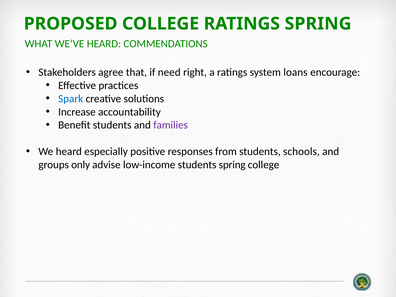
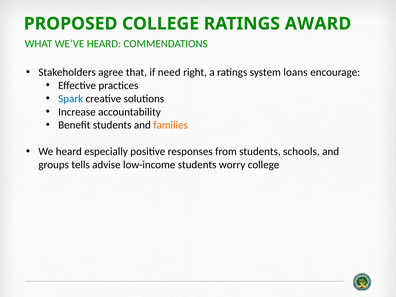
RATINGS SPRING: SPRING -> AWARD (318, 24)
families colour: purple -> orange (171, 125)
only: only -> tells (81, 165)
students spring: spring -> worry (232, 165)
